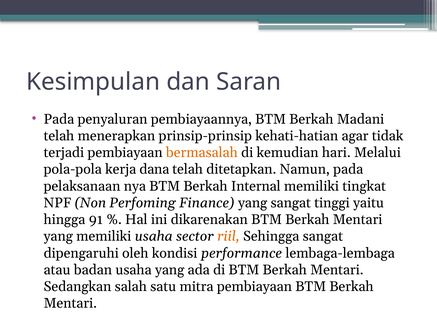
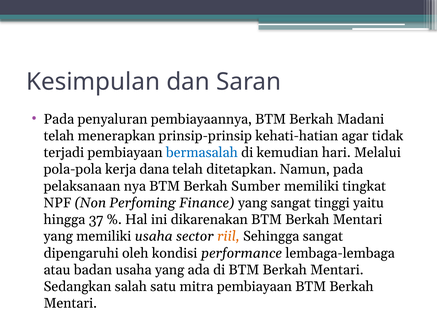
bermasalah colour: orange -> blue (202, 152)
Internal: Internal -> Sumber (256, 186)
91: 91 -> 37 (96, 219)
